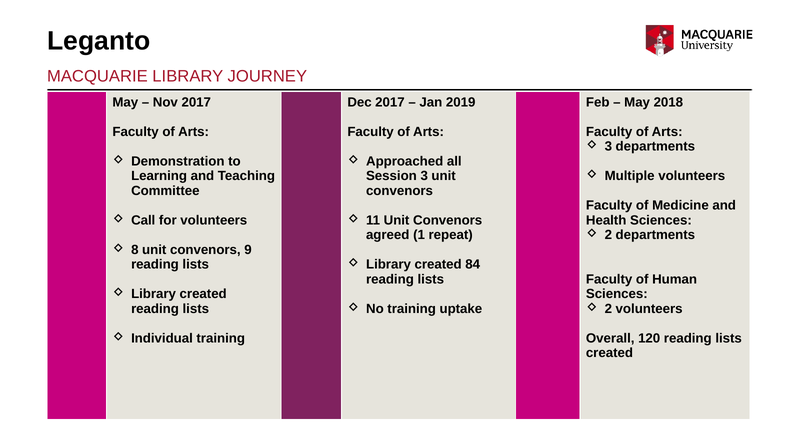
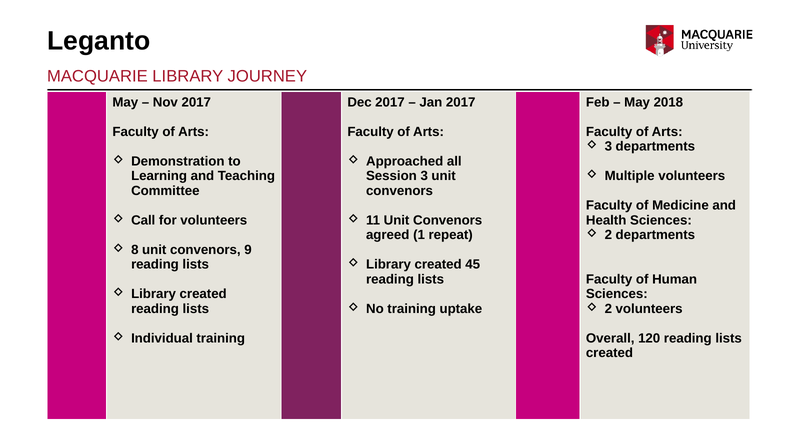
Jan 2019: 2019 -> 2017 (461, 102)
84: 84 -> 45 (473, 265)
